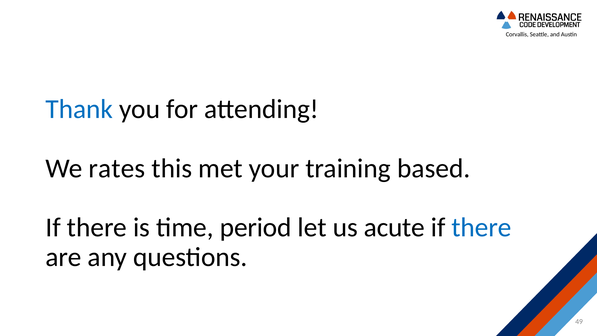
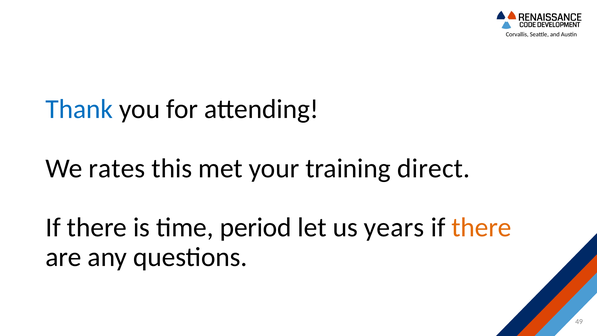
based: based -> direct (434, 168)
acute: acute -> years (394, 227)
there colour: blue -> orange (482, 227)
